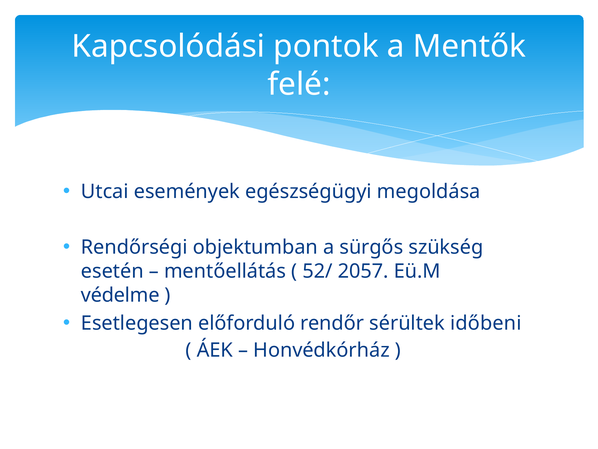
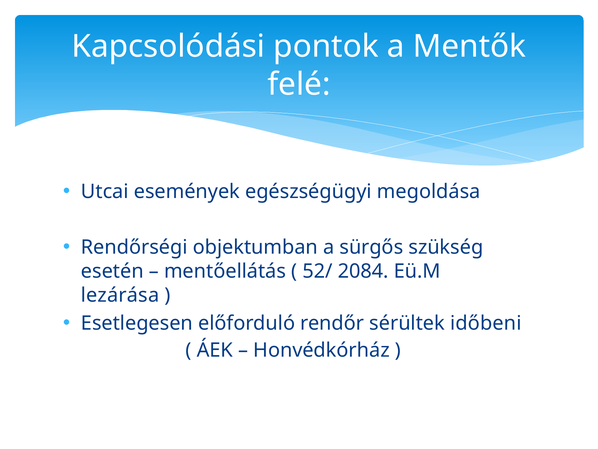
2057: 2057 -> 2084 (363, 271)
védelme: védelme -> lezárása (120, 295)
